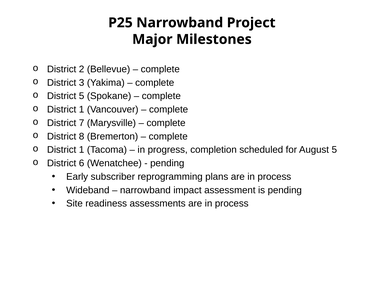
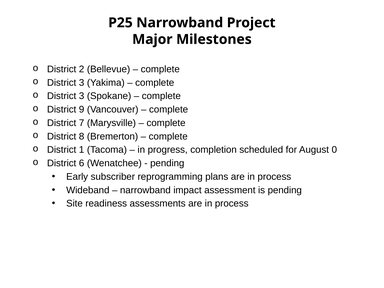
5: 5 -> 3 (82, 96)
1: 1 -> 9 (82, 109)
August 5: 5 -> 0 (334, 150)
